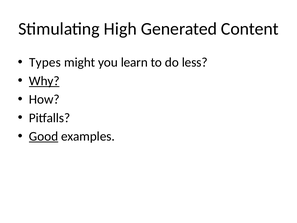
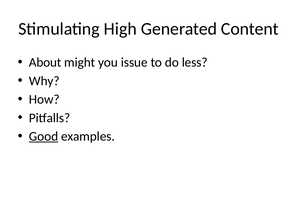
Types: Types -> About (45, 62)
learn: learn -> issue (134, 62)
Why underline: present -> none (44, 81)
